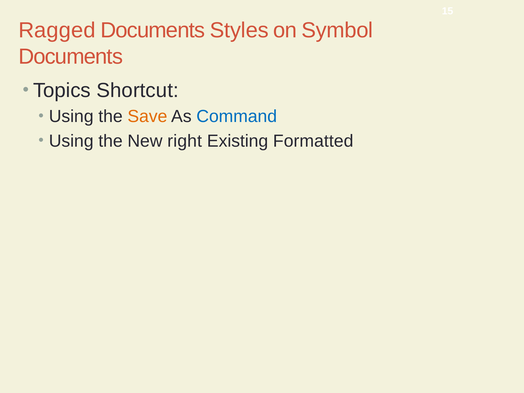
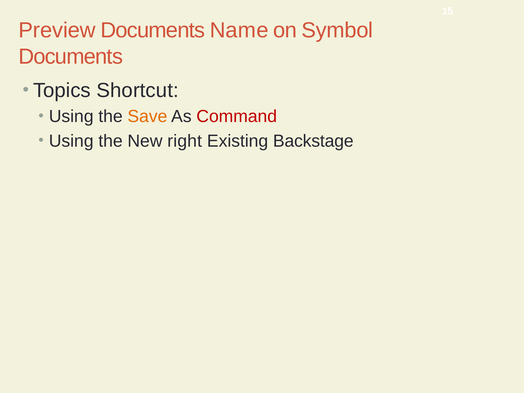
Ragged: Ragged -> Preview (57, 30)
Styles: Styles -> Name (239, 30)
Command colour: blue -> red (237, 117)
Formatted: Formatted -> Backstage (313, 141)
